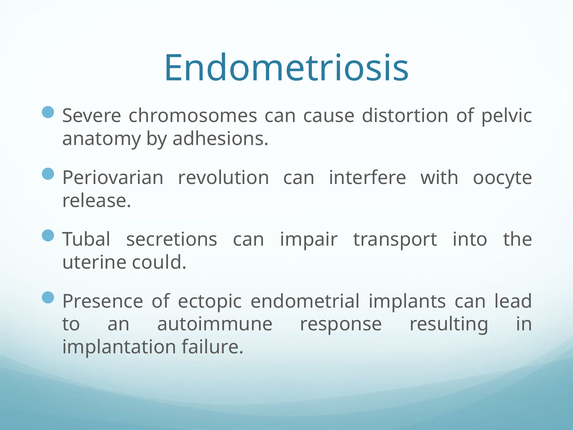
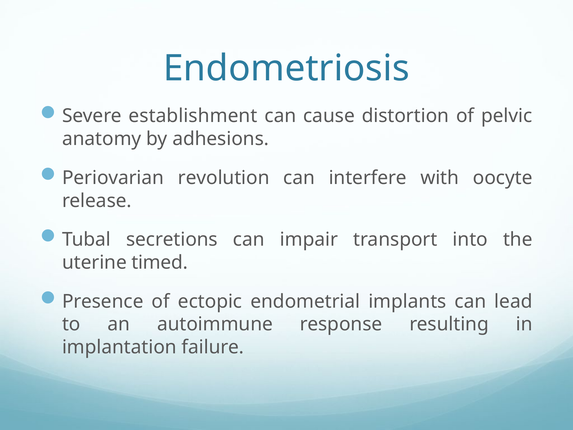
chromosomes: chromosomes -> establishment (193, 116)
could: could -> timed (160, 262)
